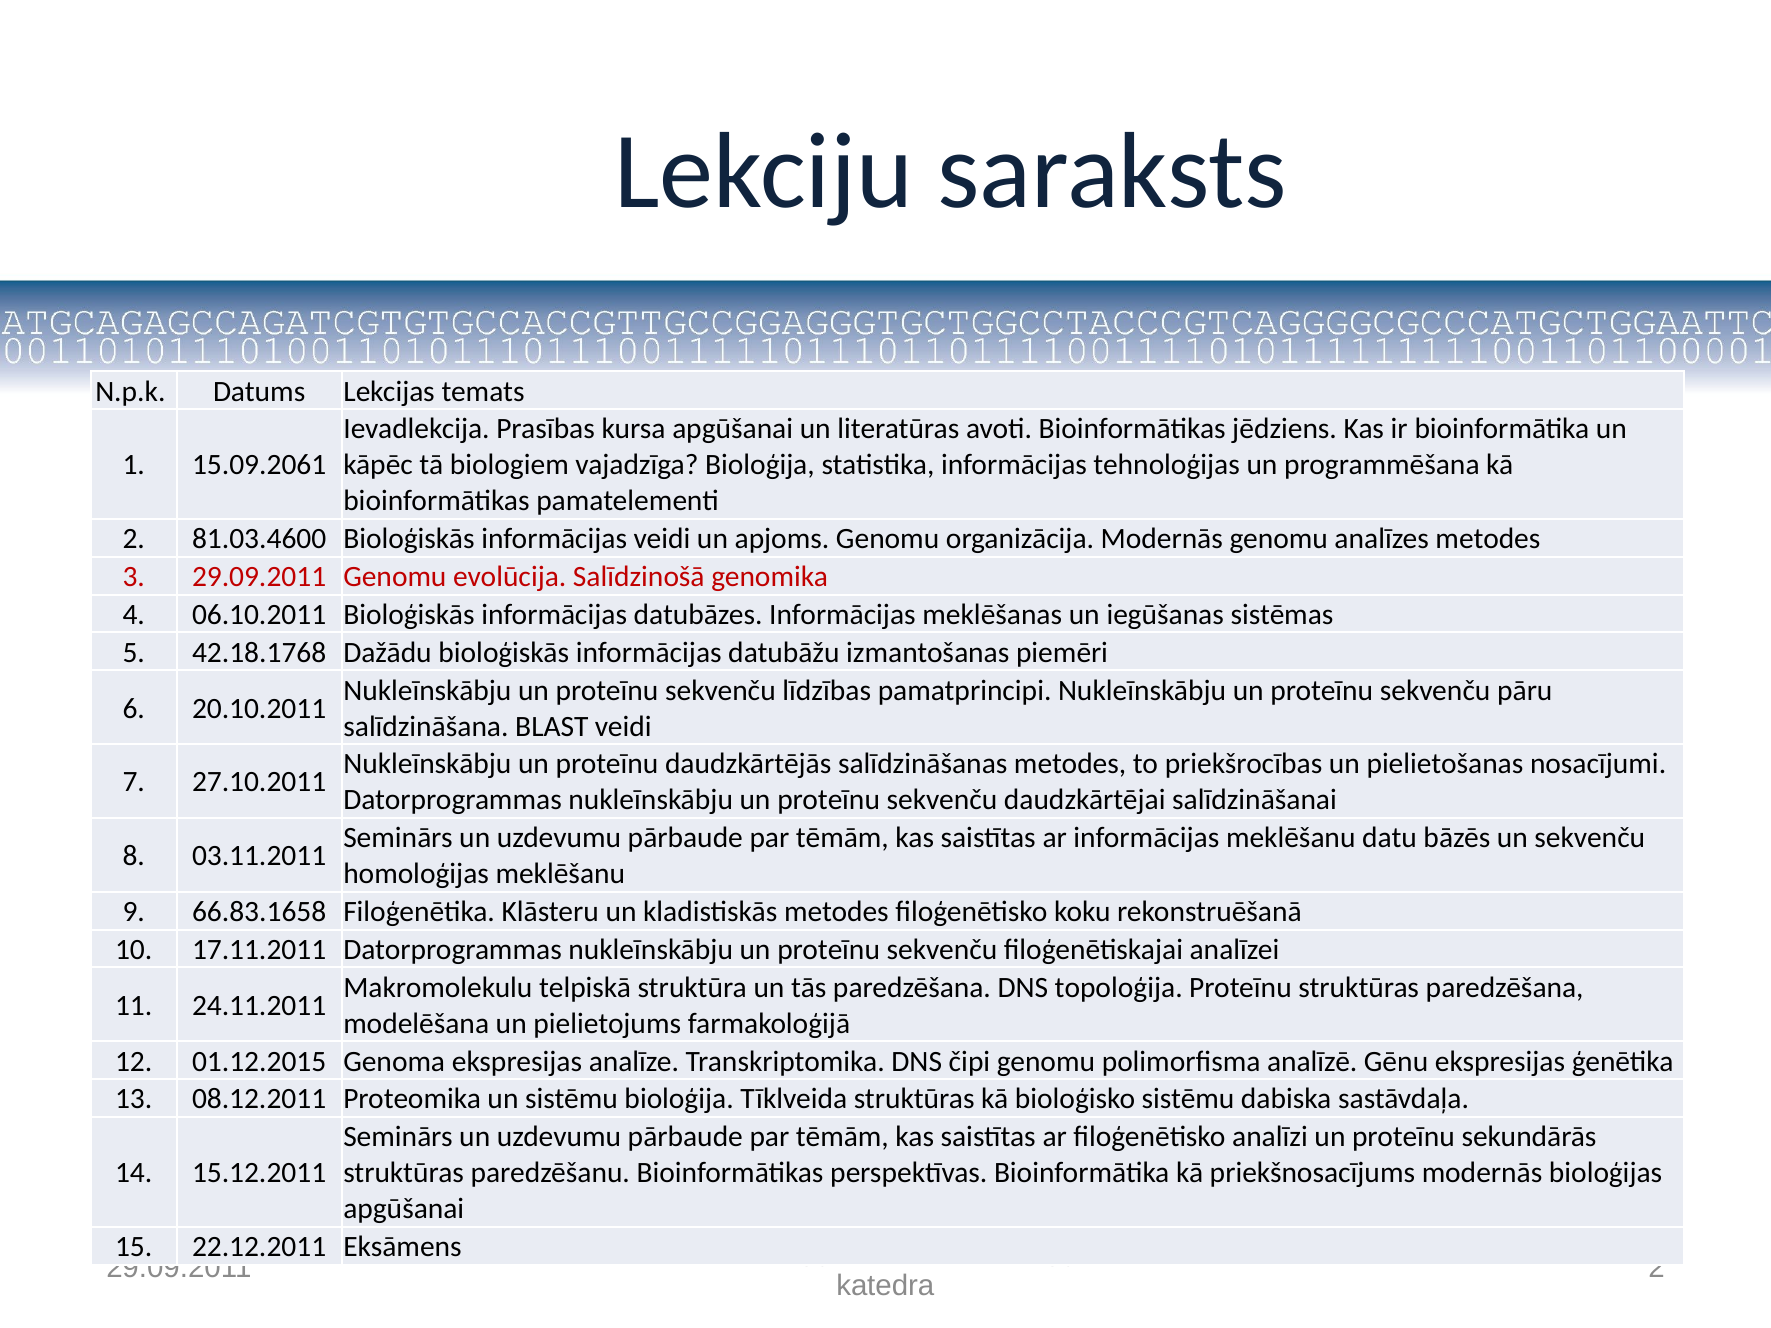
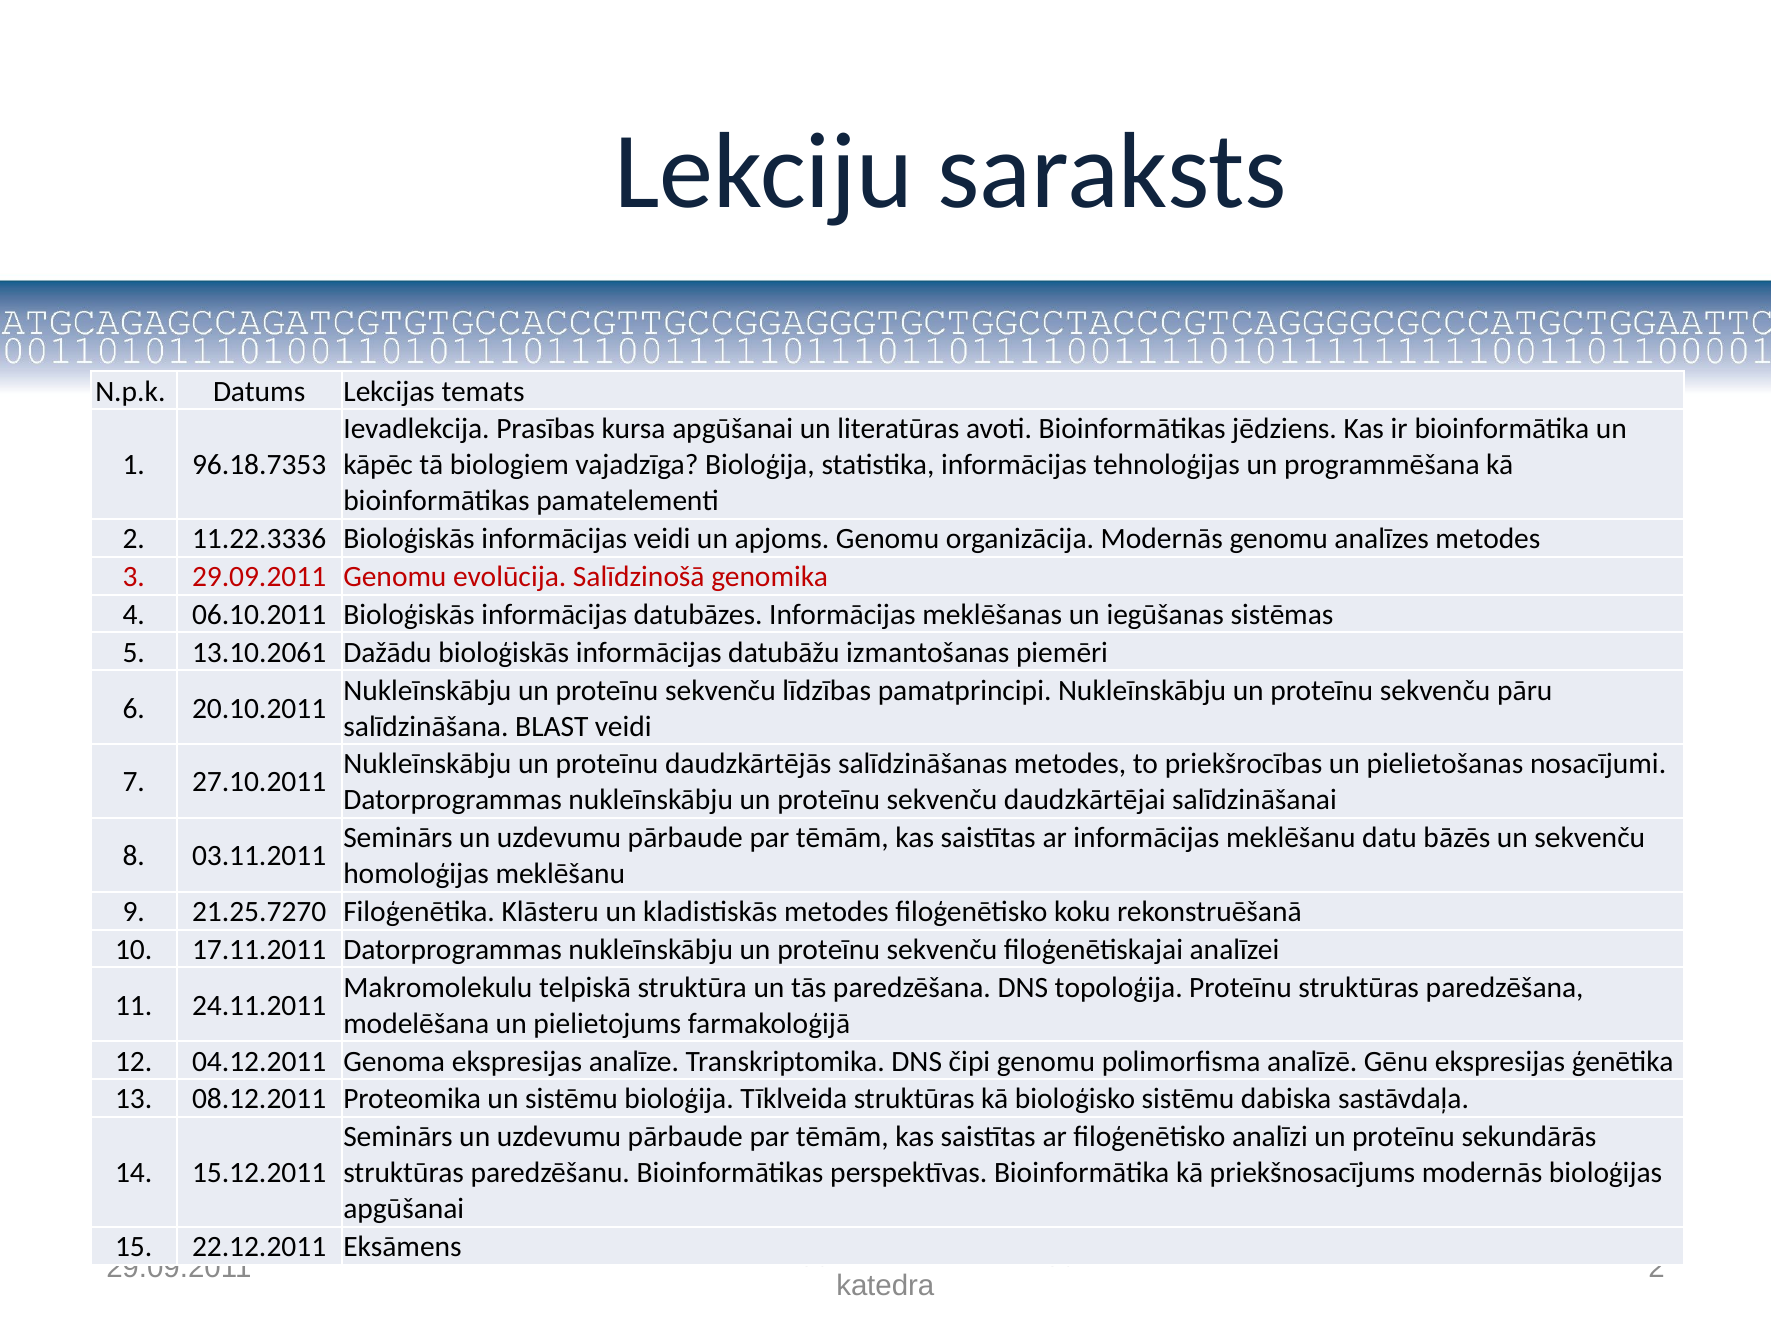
15.09.2061: 15.09.2061 -> 96.18.7353 (259, 465)
81.03.4600: 81.03.4600 -> 11.22.3336 (259, 539)
42.18.1768: 42.18.1768 -> 13.10.2061 (259, 653)
66.83.1658: 66.83.1658 -> 21.25.7270 (259, 912)
01.12.2015: 01.12.2015 -> 04.12.2011 (259, 1062)
